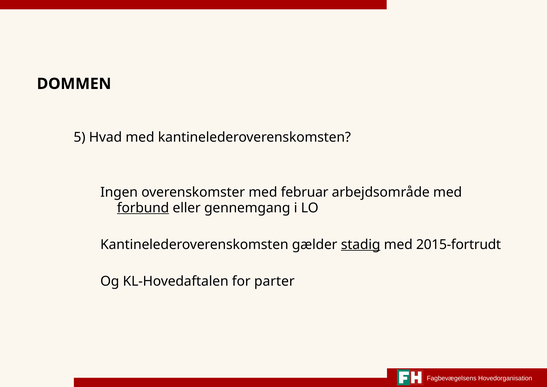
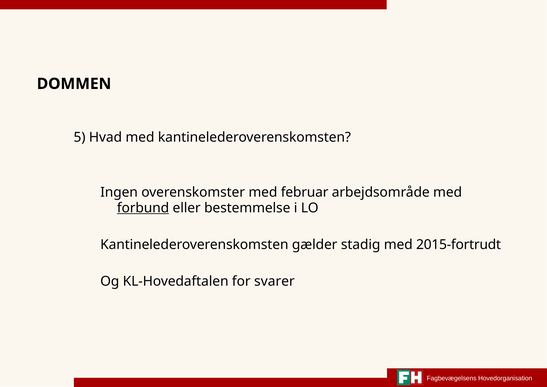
gennemgang: gennemgang -> bestemmelse (247, 208)
stadig underline: present -> none (361, 244)
parter: parter -> svarer (274, 281)
